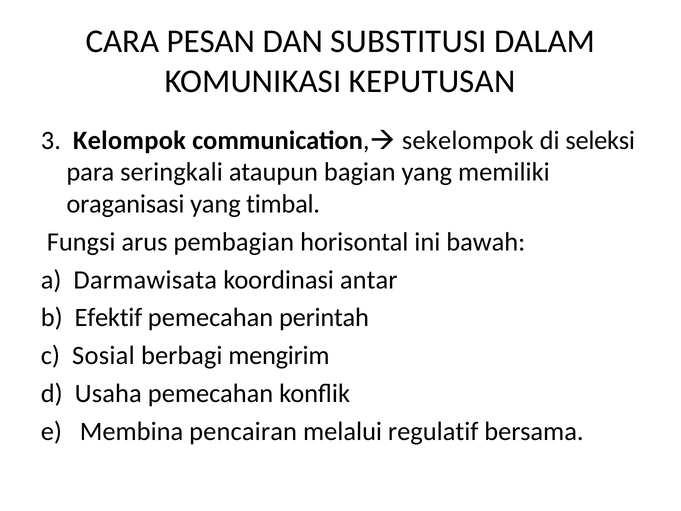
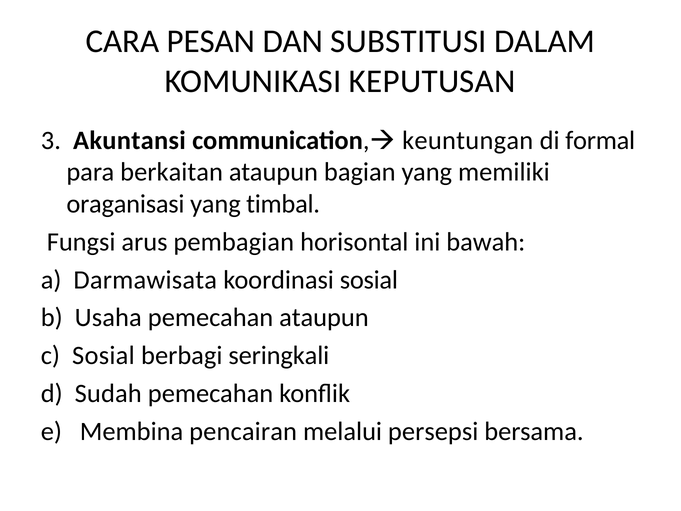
Kelompok: Kelompok -> Akuntansi (129, 140)
sekelompok: sekelompok -> keuntungan (468, 140)
seleksi: seleksi -> formal (600, 140)
seringkali: seringkali -> berkaitan (172, 172)
koordinasi antar: antar -> sosial (369, 280)
Efektif: Efektif -> Usaha (108, 317)
pemecahan perintah: perintah -> ataupun (324, 317)
mengirim: mengirim -> seringkali (279, 355)
Usaha: Usaha -> Sudah (108, 393)
regulatif: regulatif -> persepsi (433, 431)
